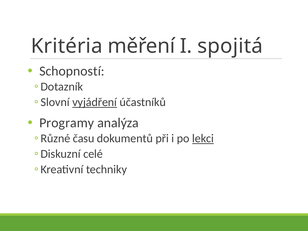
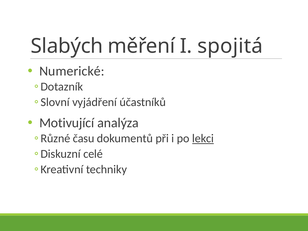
Kritéria: Kritéria -> Slabých (67, 46)
Schopností: Schopností -> Numerické (72, 71)
vyjádření underline: present -> none (95, 102)
Programy: Programy -> Motivující (67, 123)
